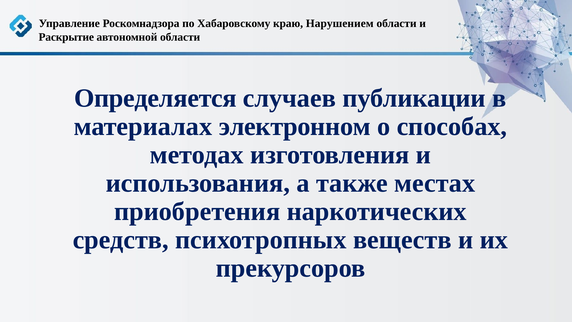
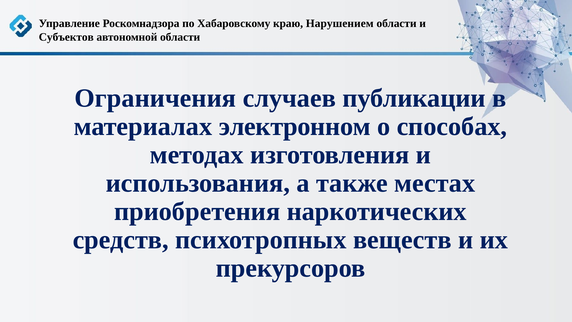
Раскрытие: Раскрытие -> Субъектов (66, 37)
Определяется: Определяется -> Ограничения (155, 98)
